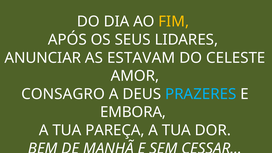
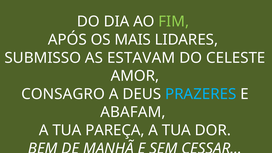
FIM colour: yellow -> light green (174, 22)
SEUS: SEUS -> MAIS (133, 40)
ANUNCIAR: ANUNCIAR -> SUBMISSO (43, 58)
EMBORA: EMBORA -> ABAFAM (133, 112)
